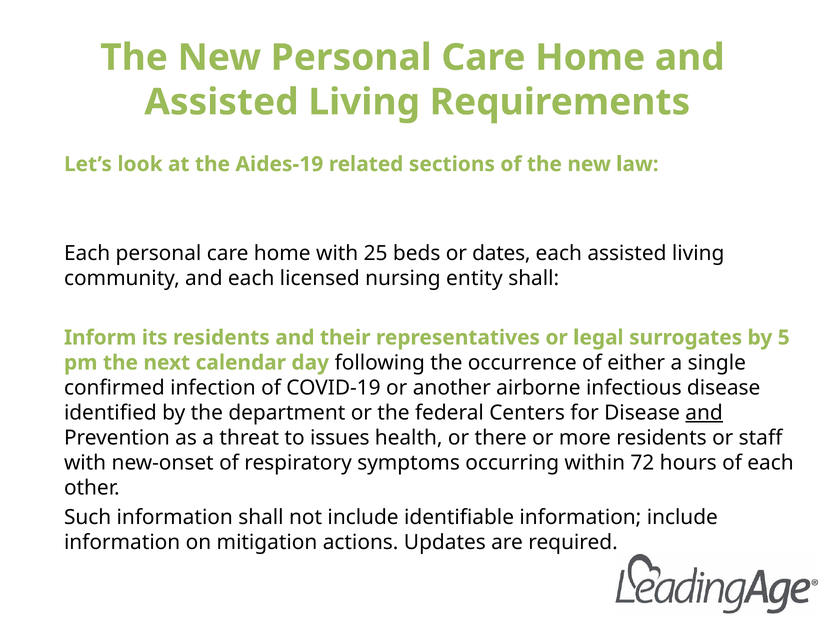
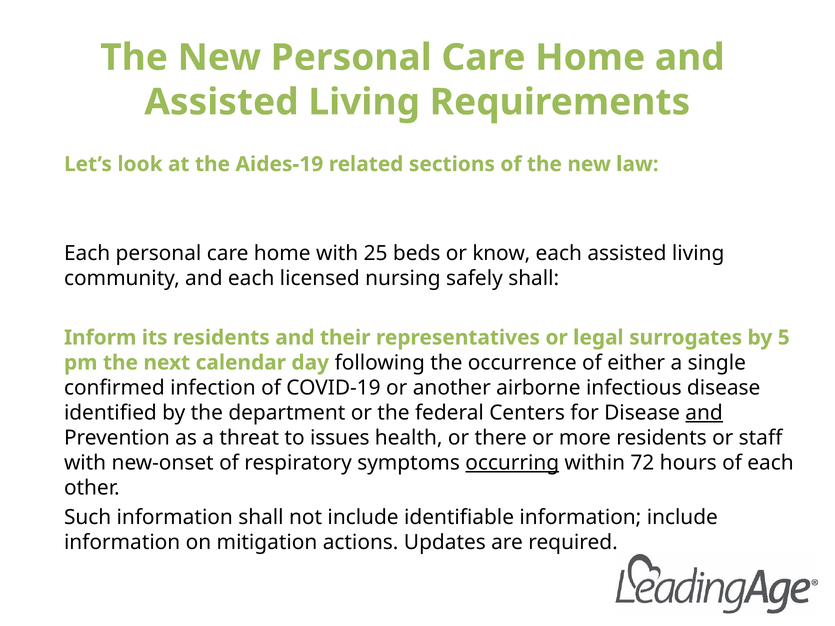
dates: dates -> know (501, 253)
entity: entity -> safely (474, 278)
occurring underline: none -> present (512, 463)
